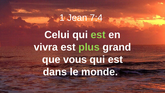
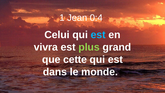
7:4: 7:4 -> 0:4 (96, 18)
est colour: light green -> light blue (98, 35)
vous: vous -> cette (75, 59)
